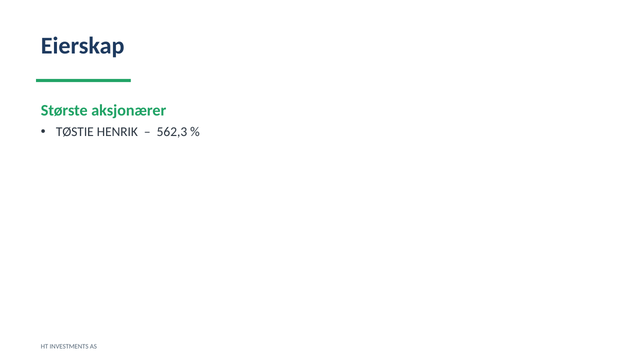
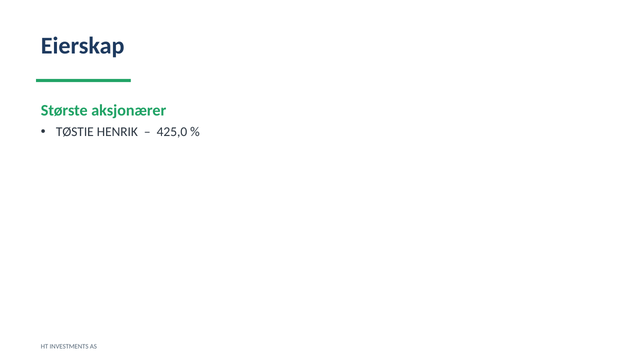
562,3: 562,3 -> 425,0 (172, 132)
